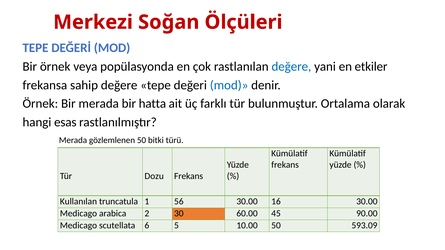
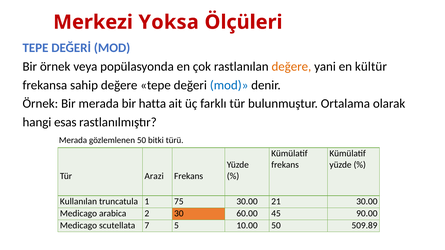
Soğan: Soğan -> Yoksa (169, 22)
değere colour: blue -> orange (291, 67)
etkiler: etkiler -> kültür (371, 67)
Dozu: Dozu -> Arazi (154, 176)
56: 56 -> 75 (179, 202)
16: 16 -> 21 (276, 202)
6: 6 -> 7 (147, 226)
593.09: 593.09 -> 509.89 (364, 226)
